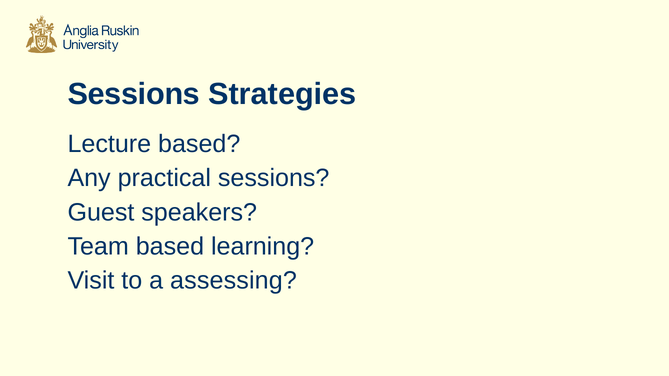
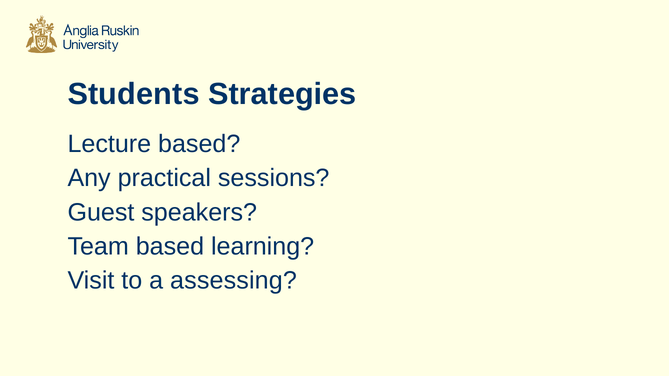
Sessions: Sessions -> Students (134, 94)
